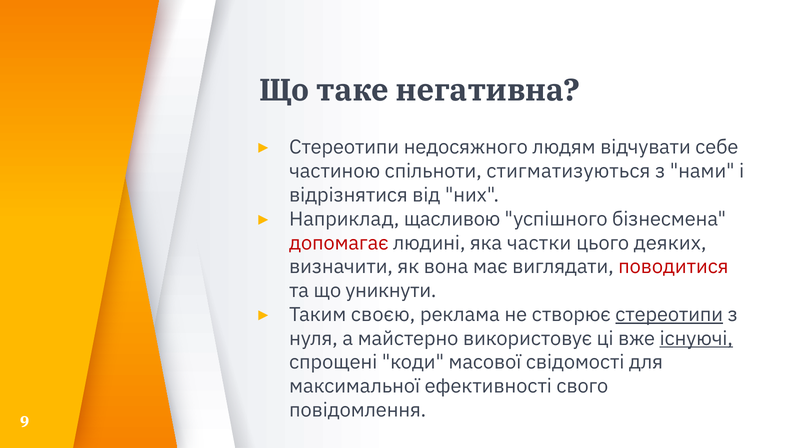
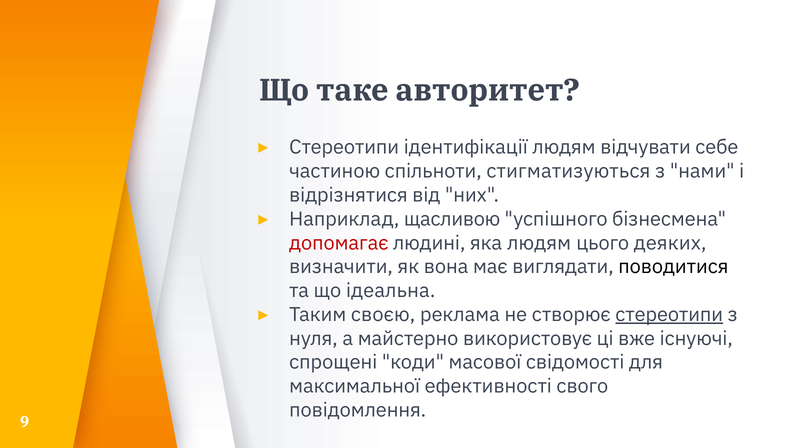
негативна: негативна -> авторитет (488, 90)
недосяжного: недосяжного -> ідентифікації (466, 147)
яка частки: частки -> людям (539, 243)
поводитися colour: red -> black (673, 267)
уникнути: уникнути -> ідеальна (391, 291)
існуючі underline: present -> none (696, 338)
